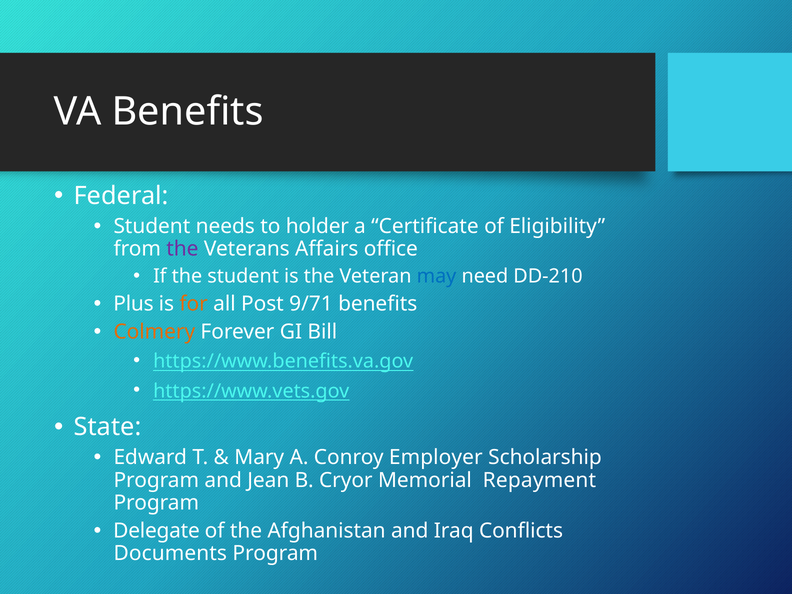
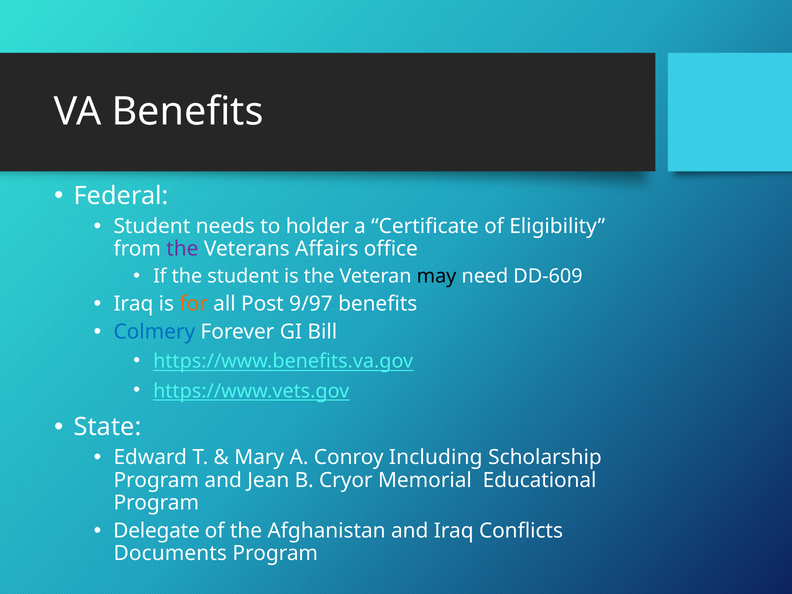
may colour: blue -> black (437, 276)
DD-210: DD-210 -> DD-609 (548, 276)
Plus: Plus -> Iraq (133, 304)
9/71: 9/71 -> 9/97 (311, 304)
Colmery colour: orange -> blue (154, 332)
Employer: Employer -> Including (436, 458)
Repayment: Repayment -> Educational (540, 480)
